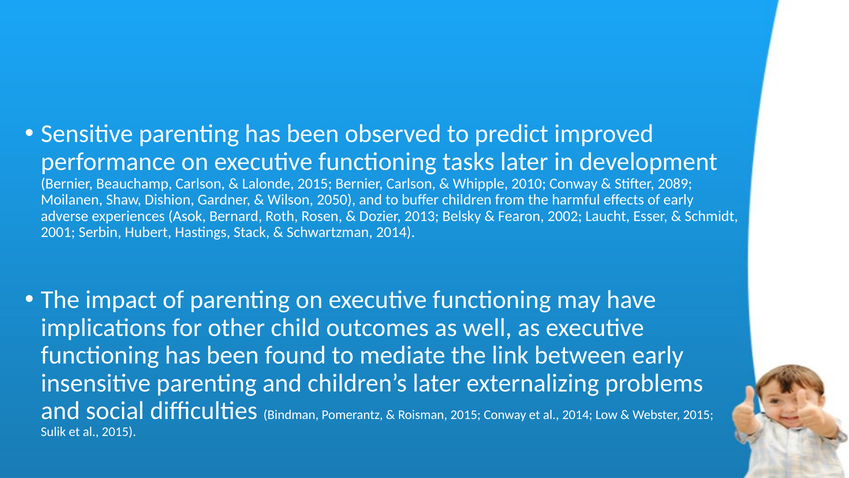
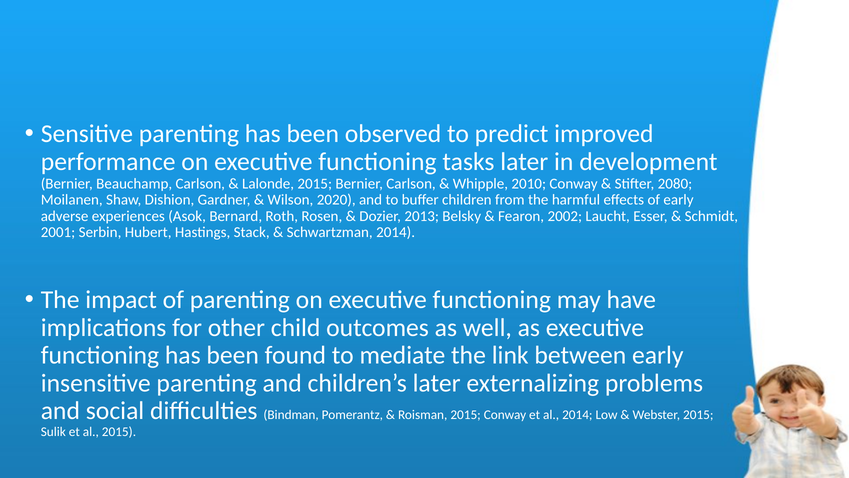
2089: 2089 -> 2080 (675, 184)
2050: 2050 -> 2020 (336, 200)
